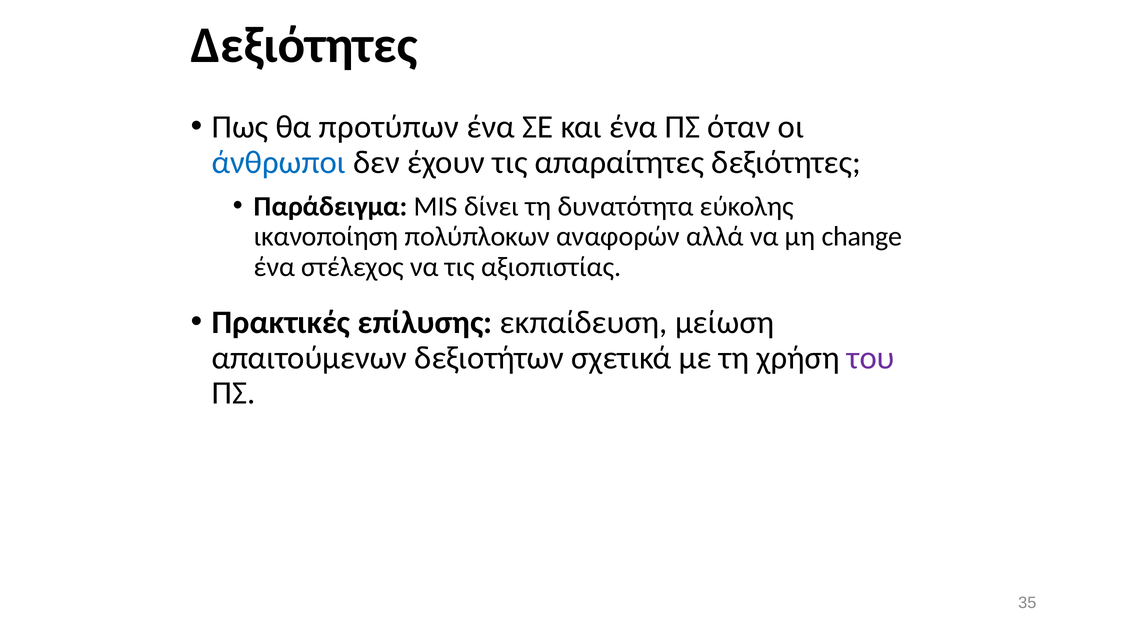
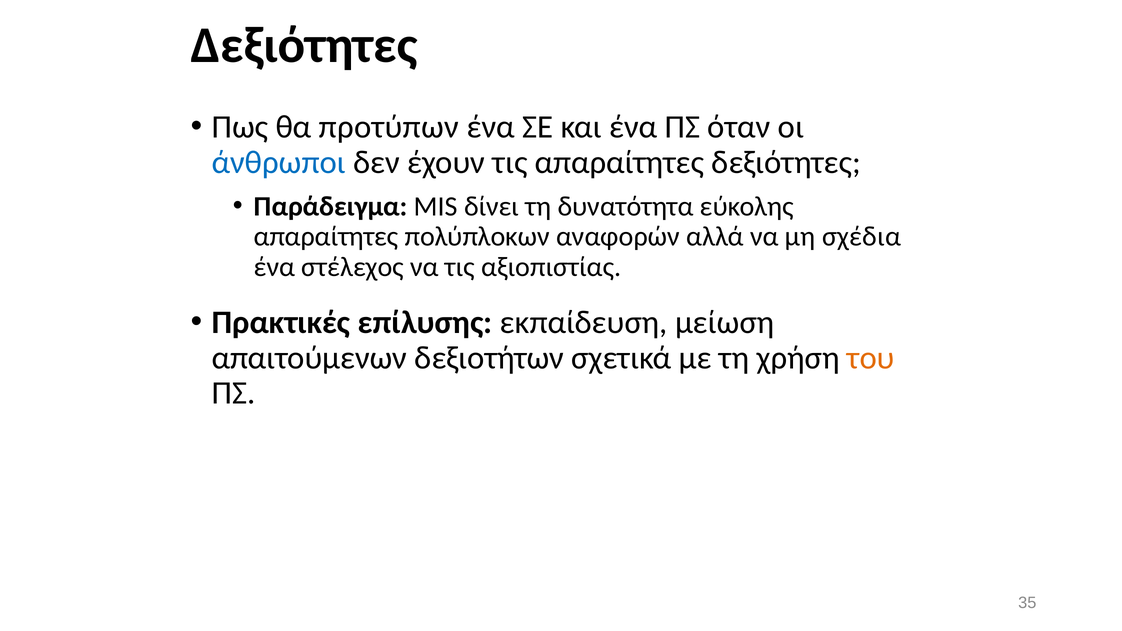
ικανοποίηση: ικανοποίηση -> απαραίτητες (326, 237)
change: change -> σχέδια (862, 237)
του colour: purple -> orange (871, 358)
